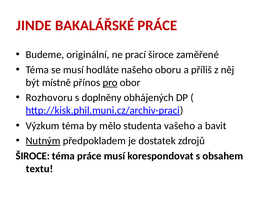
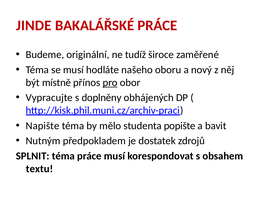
prací: prací -> tudíž (136, 55)
příliš: příliš -> nový (201, 70)
Rozhovoru: Rozhovoru -> Vypracujte (49, 98)
Výzkum: Výzkum -> Napište (43, 126)
vašeho: vašeho -> popište (180, 126)
Nutným underline: present -> none (43, 141)
ŠIROCE: ŠIROCE -> SPLNIT (33, 156)
